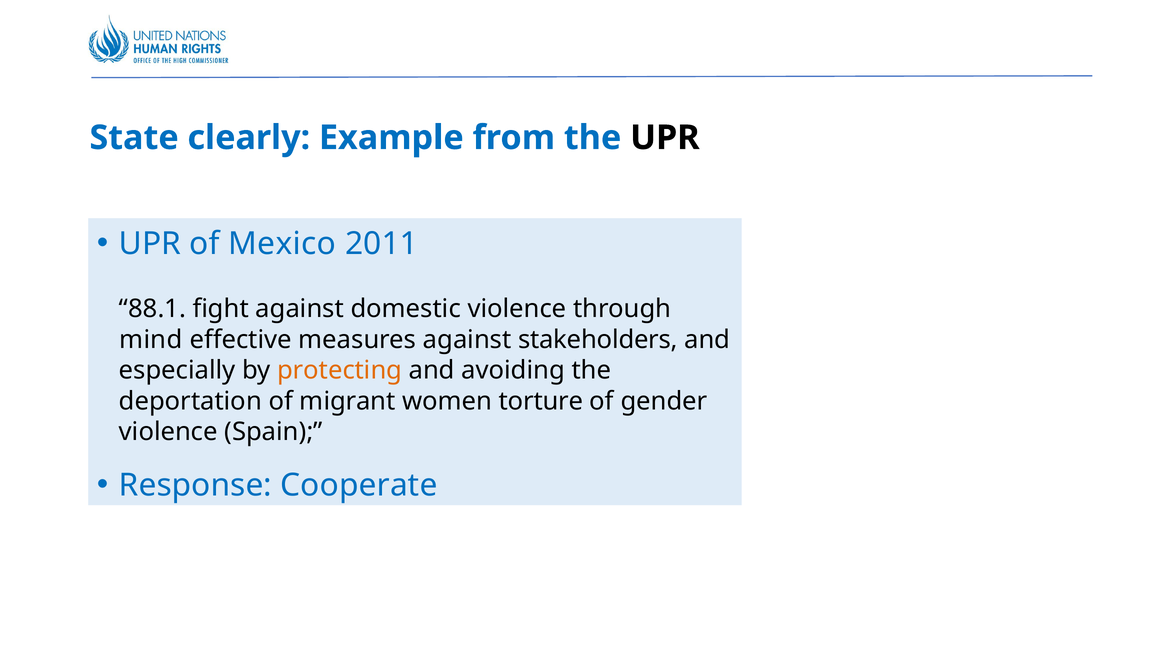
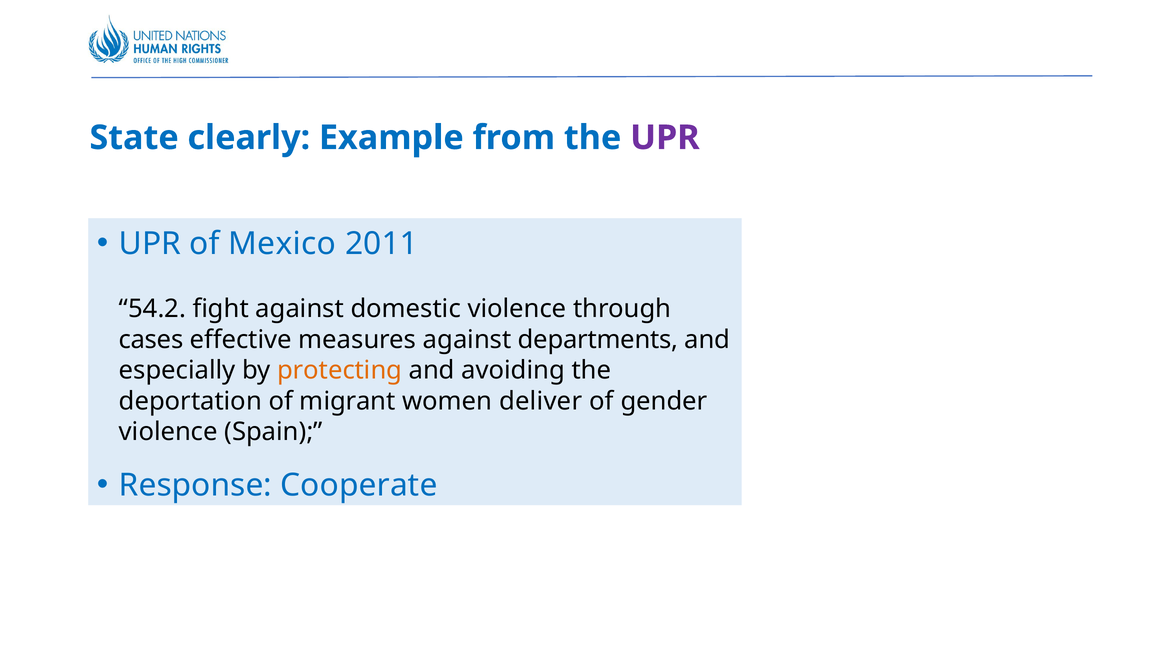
UPR colour: black -> purple (665, 138)
88.1: 88.1 -> 54.2 (152, 309)
mind: mind -> cases (151, 339)
stakeholders: stakeholders -> departments (598, 339)
torture: torture -> deliver (541, 401)
